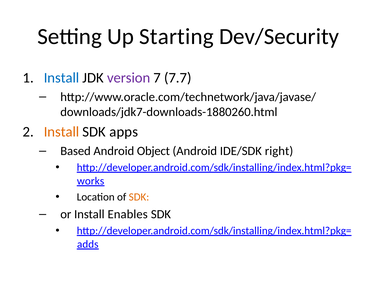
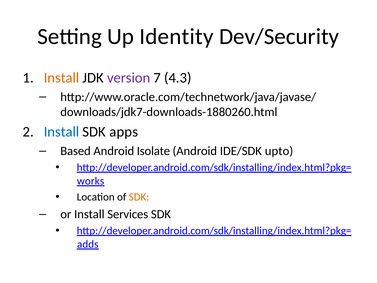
Starting: Starting -> Identity (176, 36)
Install colour: blue -> orange (62, 78)
7.7: 7.7 -> 4.3 (178, 78)
Install colour: orange -> blue (62, 132)
Object: Object -> Isolate (153, 151)
right: right -> upto (279, 151)
Enables: Enables -> Services (128, 214)
